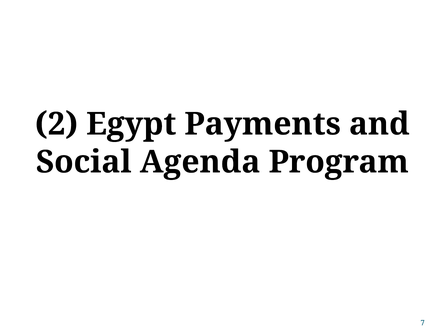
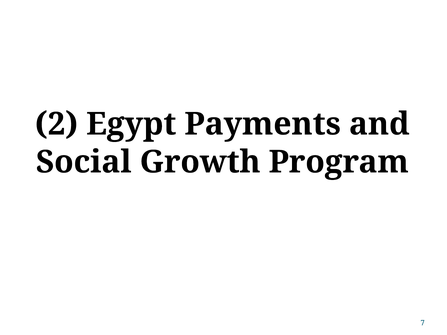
Agenda: Agenda -> Growth (200, 162)
